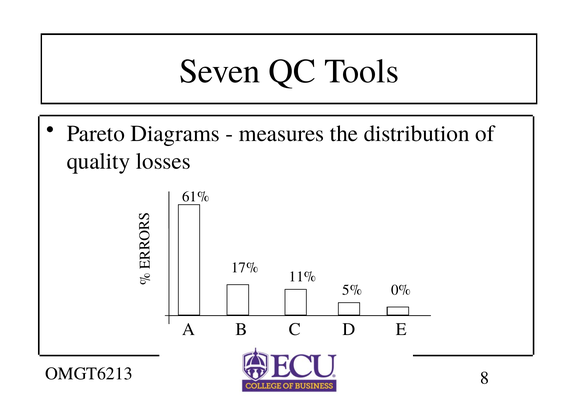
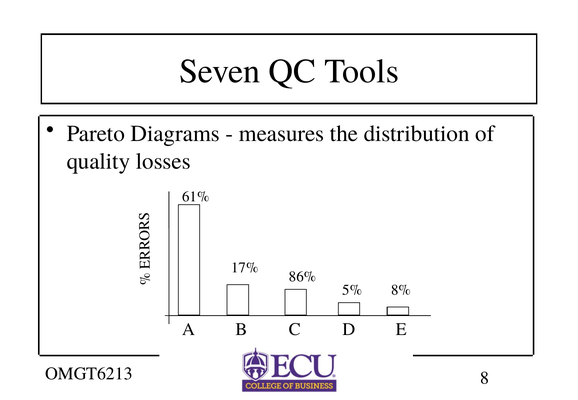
11%: 11% -> 86% (303, 277)
0%: 0% -> 8% (401, 290)
